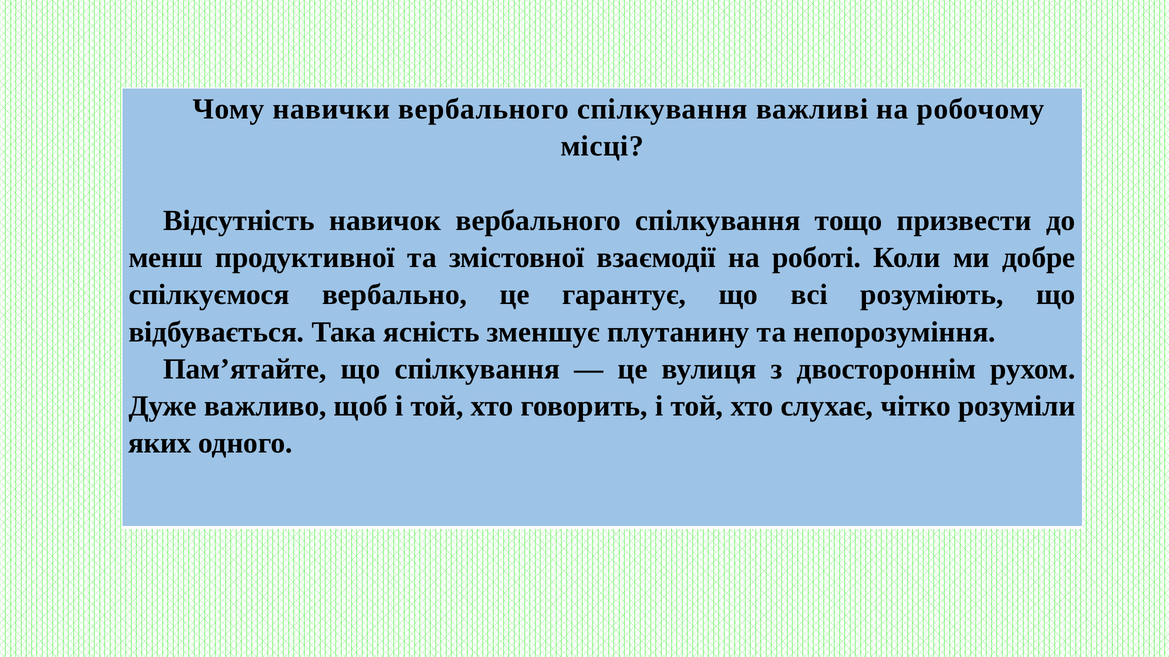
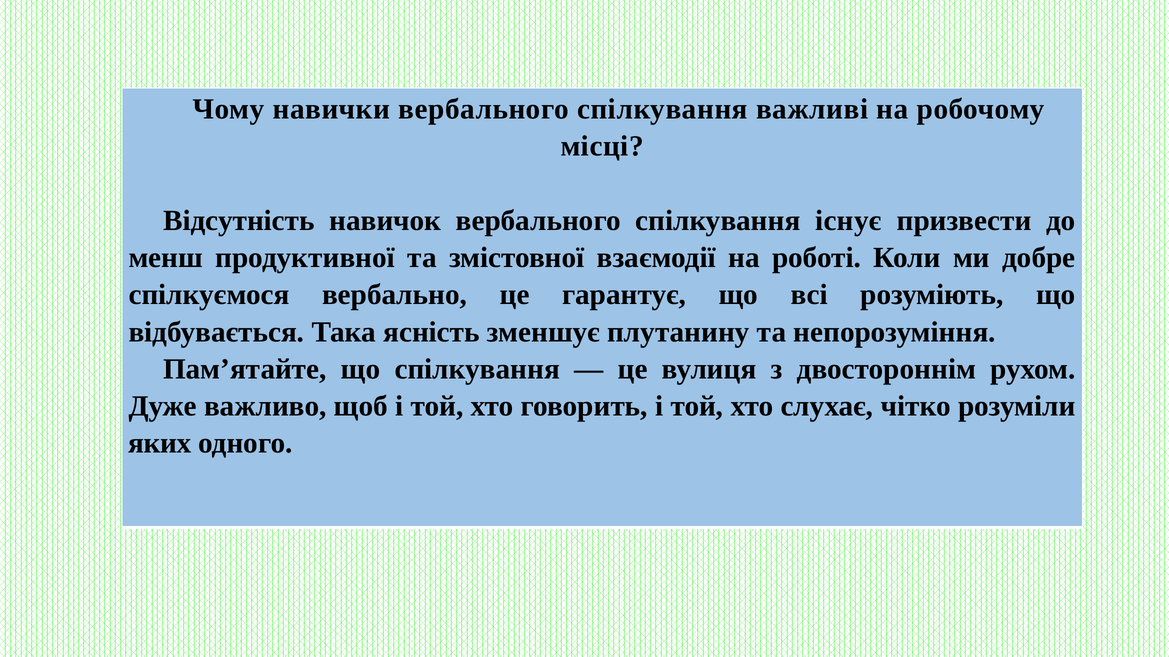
тощо: тощо -> існує (848, 221)
